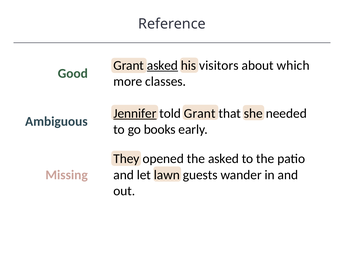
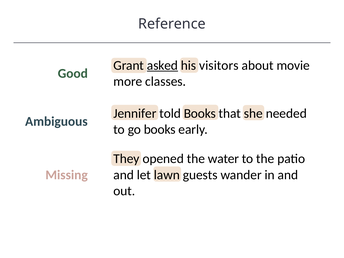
which: which -> movie (293, 65)
Jennifer underline: present -> none (135, 113)
told Grant: Grant -> Books (200, 113)
the asked: asked -> water (223, 159)
